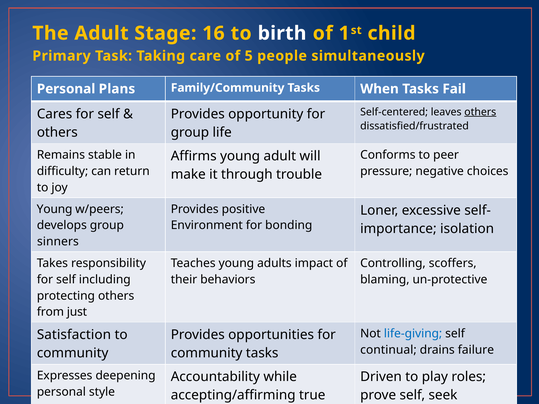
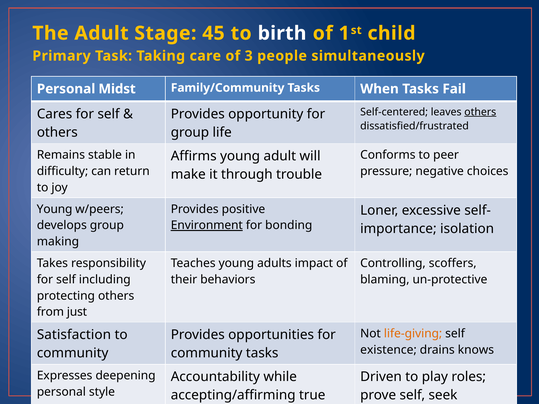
16: 16 -> 45 (213, 33)
5: 5 -> 3 (249, 56)
Plans: Plans -> Midst (117, 89)
Environment underline: none -> present (207, 226)
sinners: sinners -> making (58, 242)
life-giving colour: blue -> orange (413, 334)
continual: continual -> existence (388, 350)
failure: failure -> knows (476, 350)
